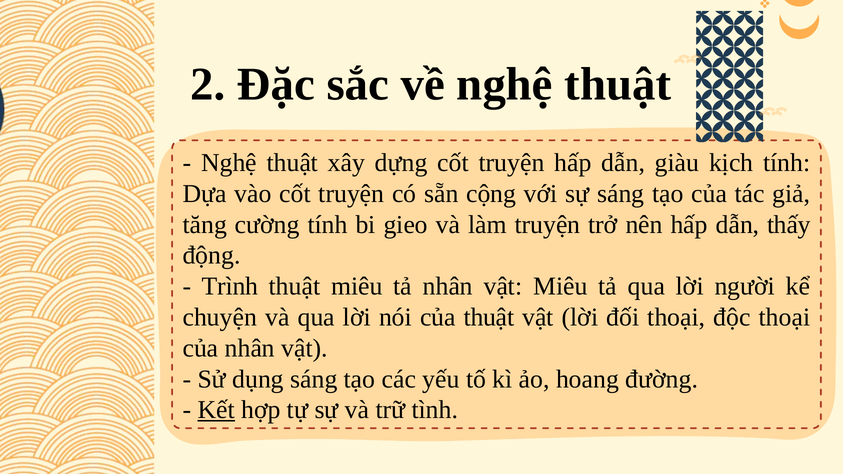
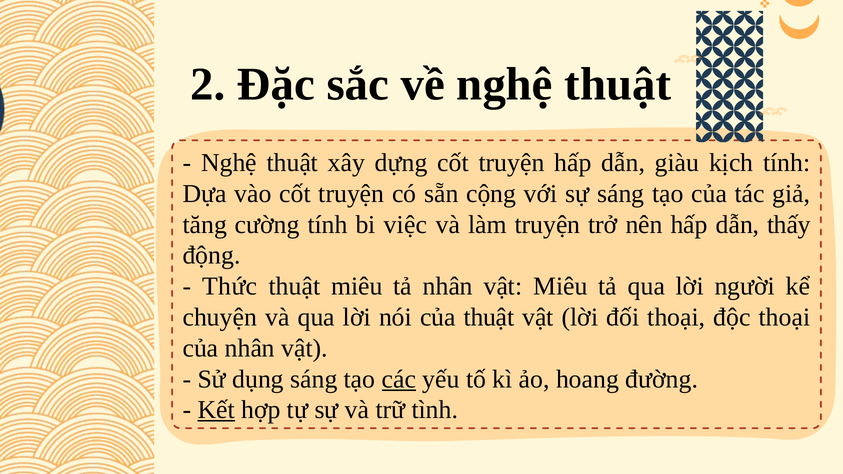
gieo: gieo -> việc (406, 225)
Trình: Trình -> Thức (230, 286)
các underline: none -> present (399, 379)
